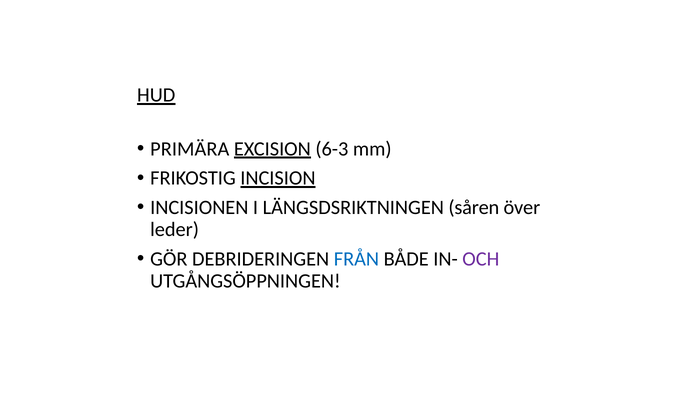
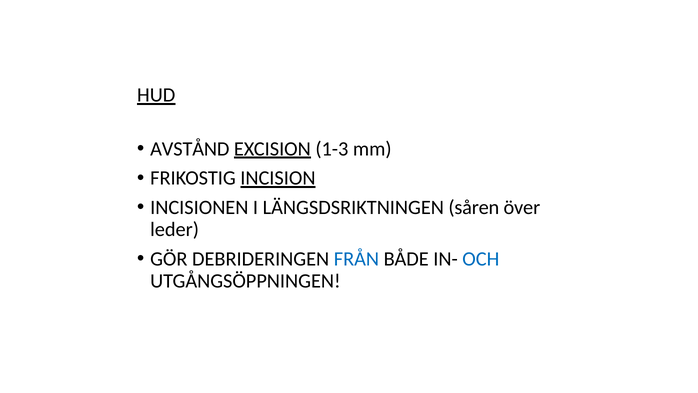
PRIMÄRA: PRIMÄRA -> AVSTÅND (190, 149)
6-3: 6-3 -> 1-3 (332, 149)
OCH colour: purple -> blue (481, 259)
